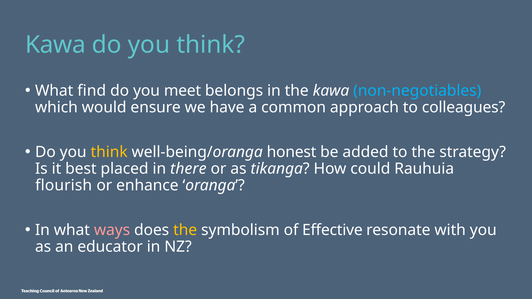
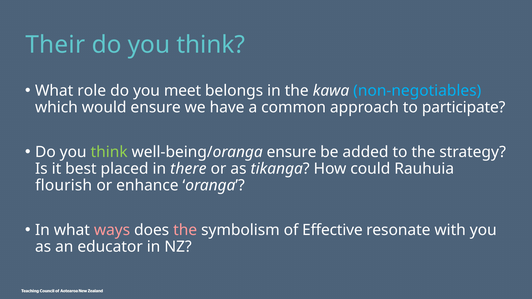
Kawa: Kawa -> Their (55, 45)
find: find -> role (92, 91)
colleagues: colleagues -> participate (464, 107)
think colour: yellow -> light green (109, 152)
well-being/oranga honest: honest -> ensure (292, 152)
the colour: yellow -> pink (185, 230)
